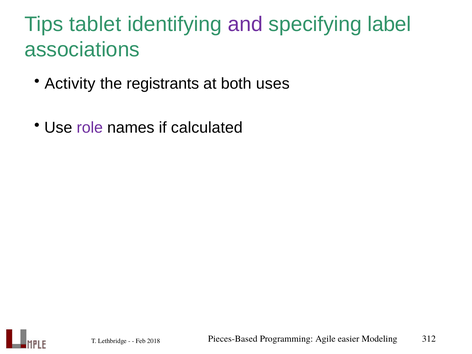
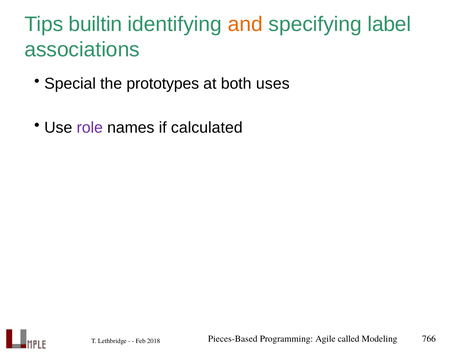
tablet: tablet -> builtin (95, 24)
and colour: purple -> orange (245, 24)
Activity: Activity -> Special (70, 84)
registrants: registrants -> prototypes (163, 84)
easier: easier -> called (349, 339)
312: 312 -> 766 (429, 339)
